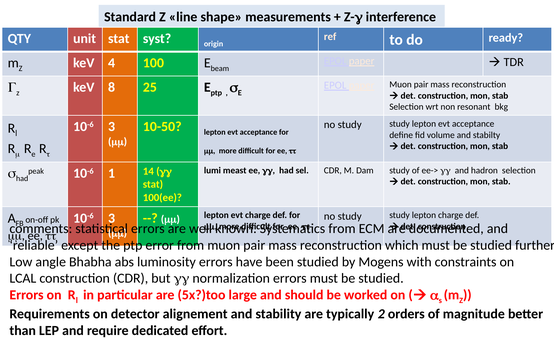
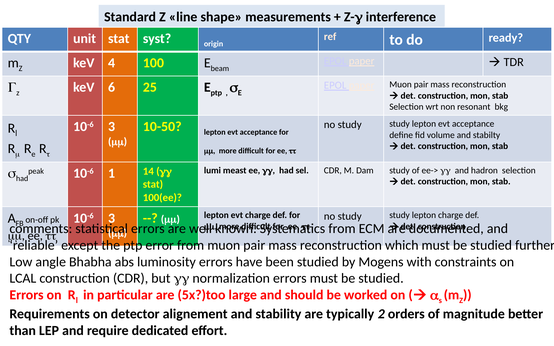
8: 8 -> 6 (112, 87)
